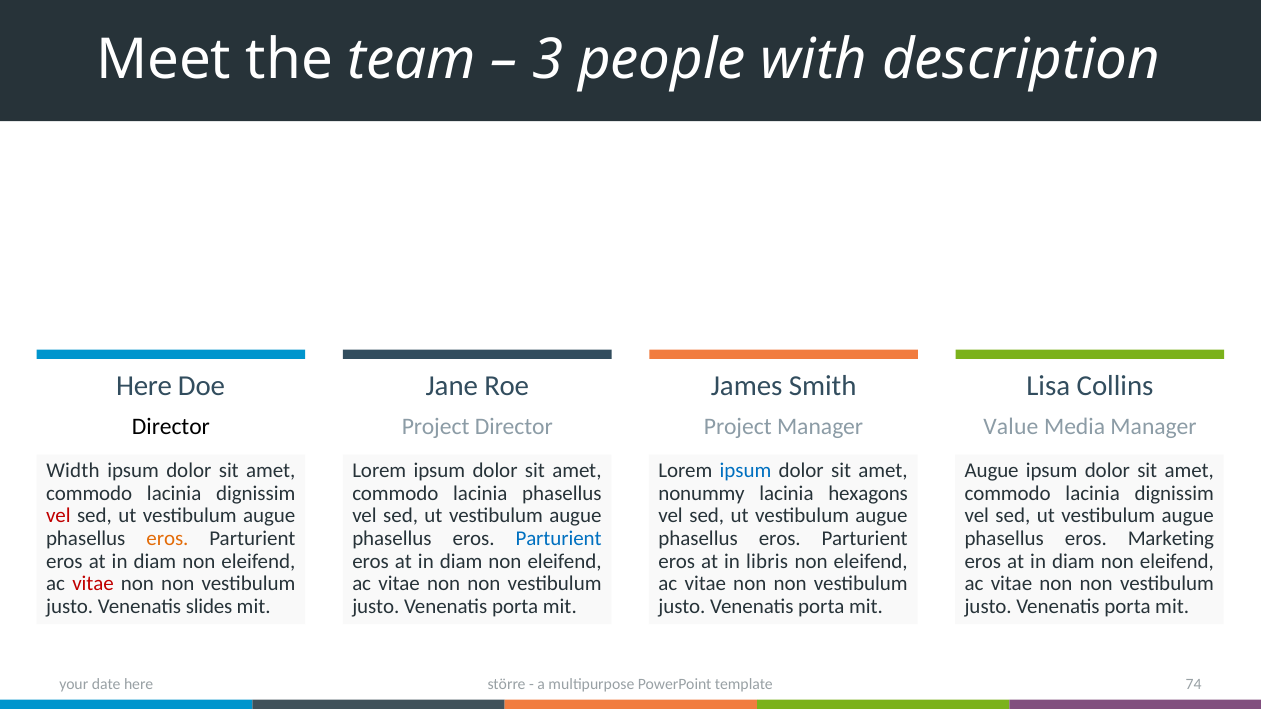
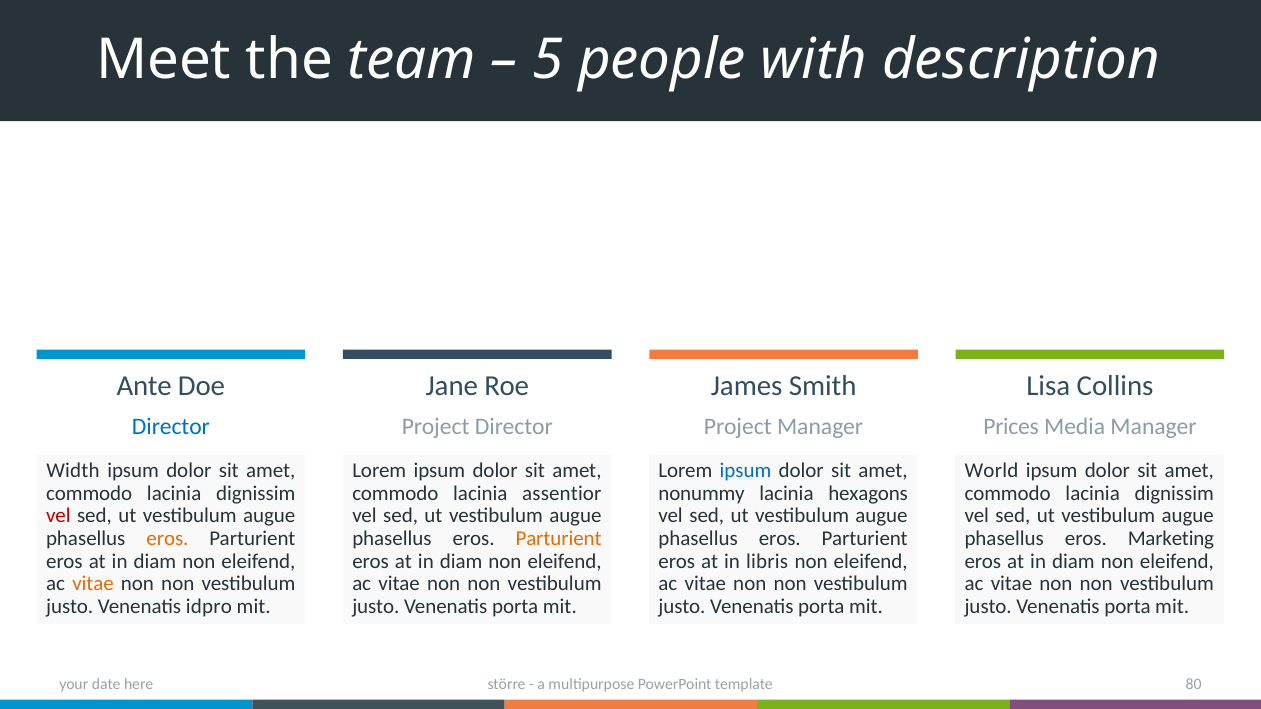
3: 3 -> 5 (548, 60)
Here: Here -> Ante (144, 386)
Director colour: black -> blue (171, 427)
Value: Value -> Prices (1011, 427)
Augue: Augue -> World (991, 471)
lacinia phasellus: phasellus -> assentior (562, 493)
Parturient colour: blue -> orange (559, 539)
vitae colour: red -> orange (93, 584)
slides: slides -> idpro (209, 607)
74: 74 -> 80 (1194, 684)
